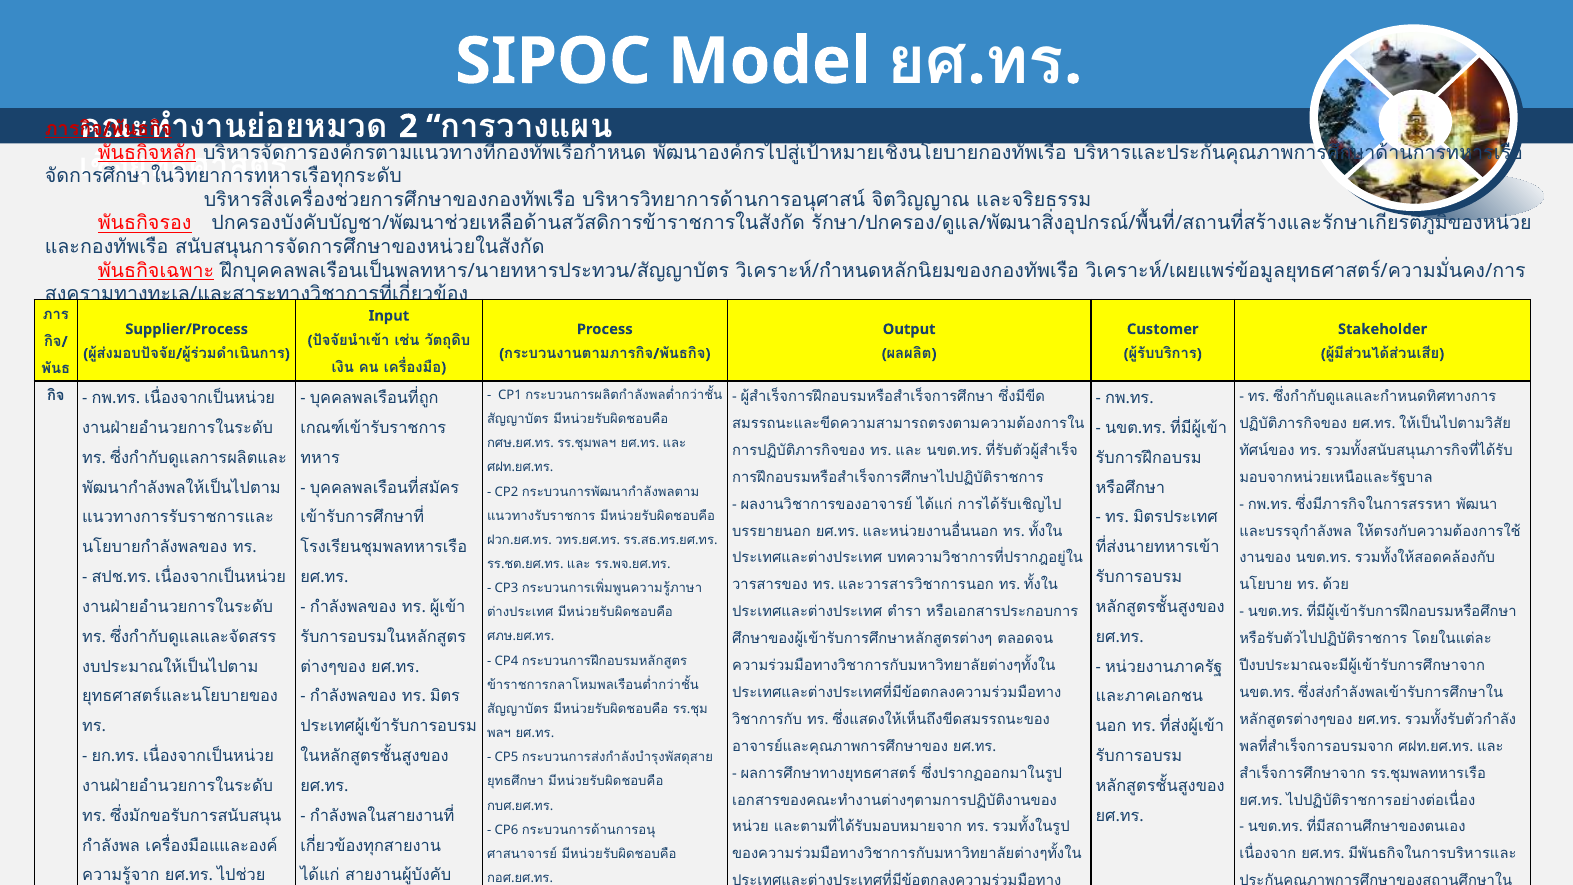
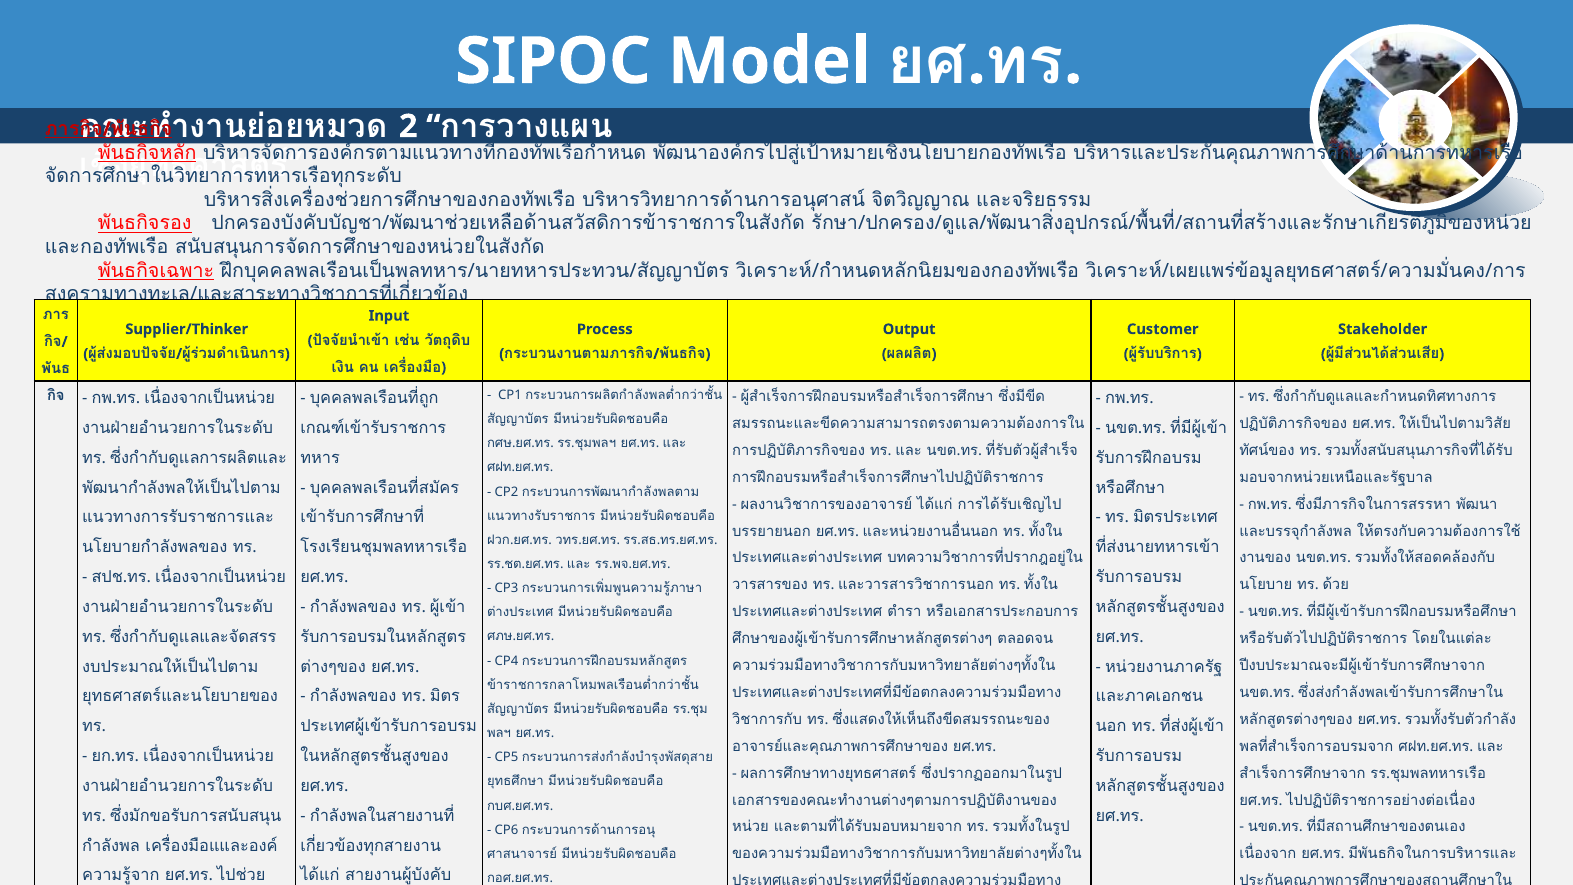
Supplier/Process: Supplier/Process -> Supplier/Thinker (187, 329)
